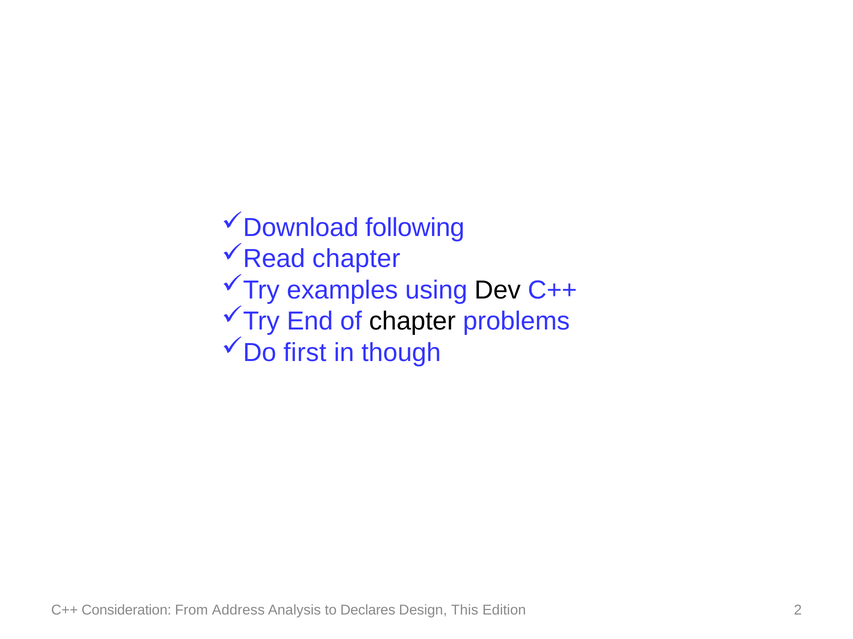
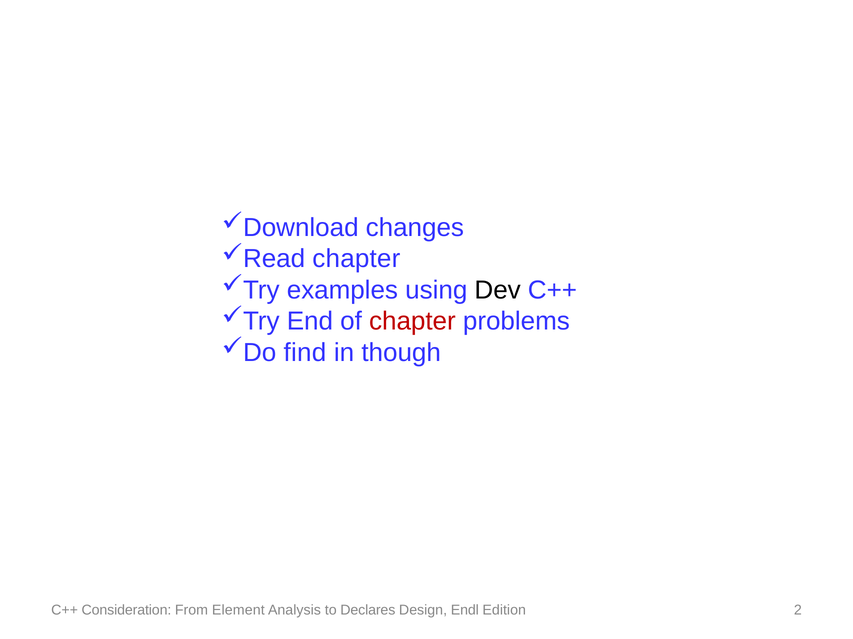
following: following -> changes (415, 228)
chapter colour: black -> red (412, 322)
first: first -> find (305, 353)
Address: Address -> Element (238, 611)
This: This -> Endl (465, 611)
